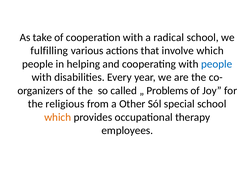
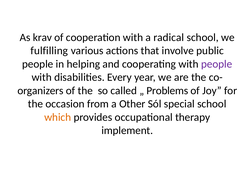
take: take -> krav (42, 37)
involve which: which -> public (210, 51)
people colour: blue -> purple (217, 64)
religious: religious -> occasion (65, 104)
employees: employees -> implement (127, 131)
